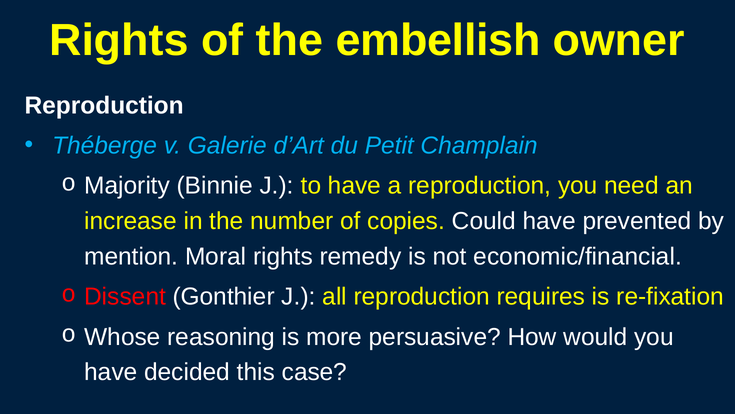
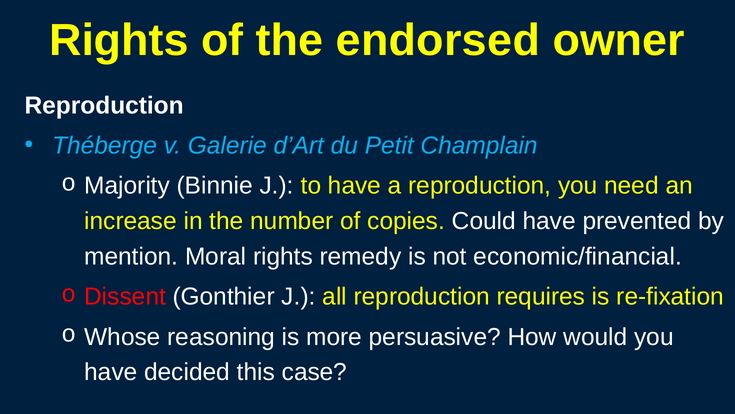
embellish: embellish -> endorsed (438, 40)
